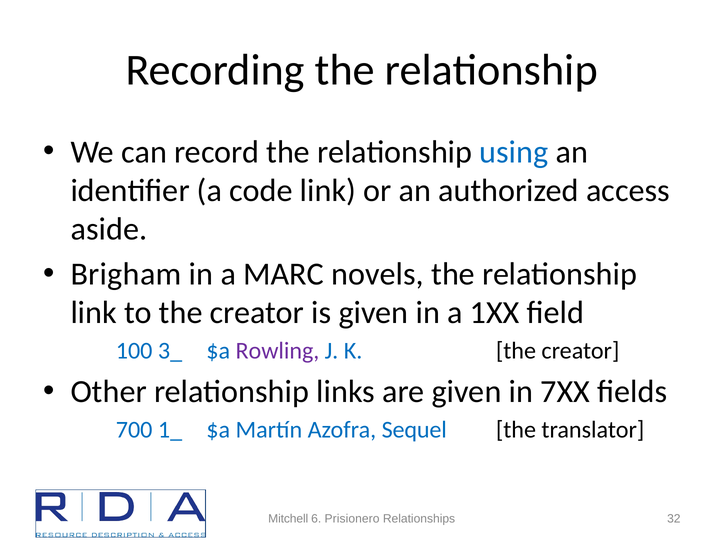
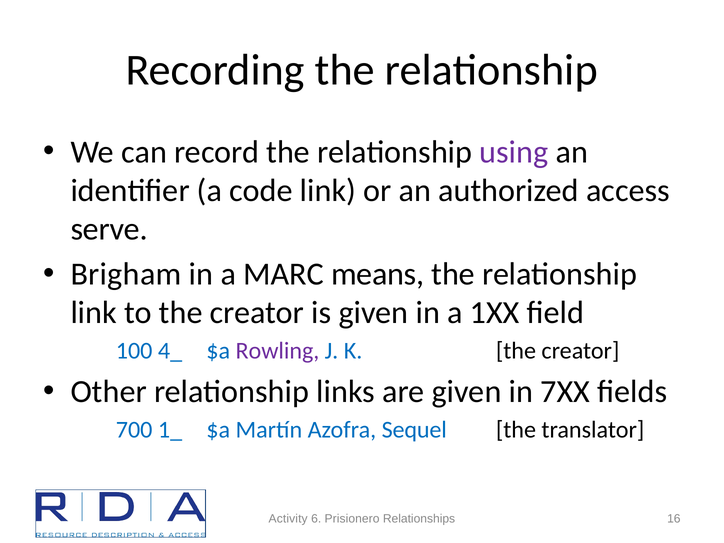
using colour: blue -> purple (514, 152)
aside: aside -> serve (109, 229)
novels: novels -> means (378, 274)
3_: 3_ -> 4_ (170, 351)
Mitchell: Mitchell -> Activity (288, 519)
32: 32 -> 16 (674, 519)
